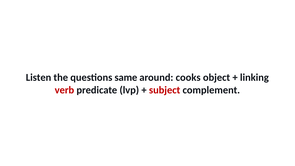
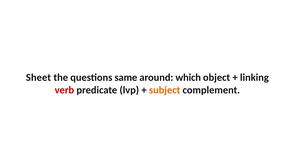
Listen: Listen -> Sheet (38, 77)
cooks: cooks -> which (188, 77)
subject colour: red -> orange (165, 90)
